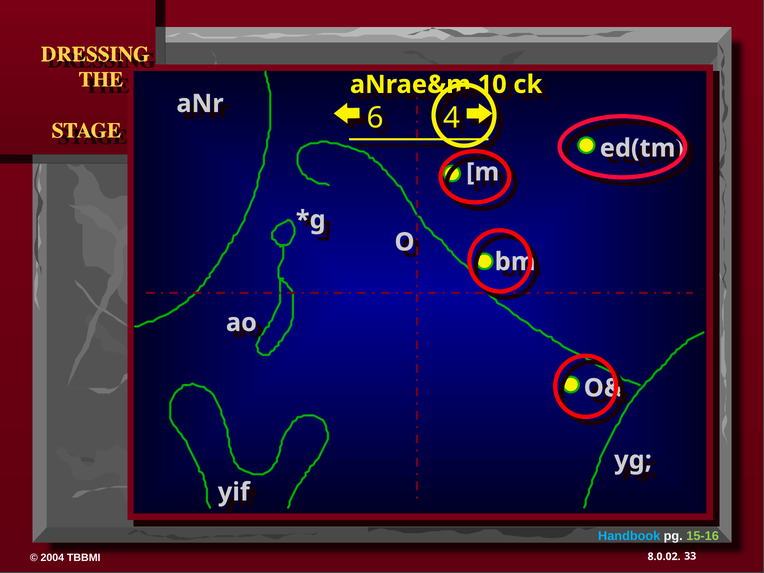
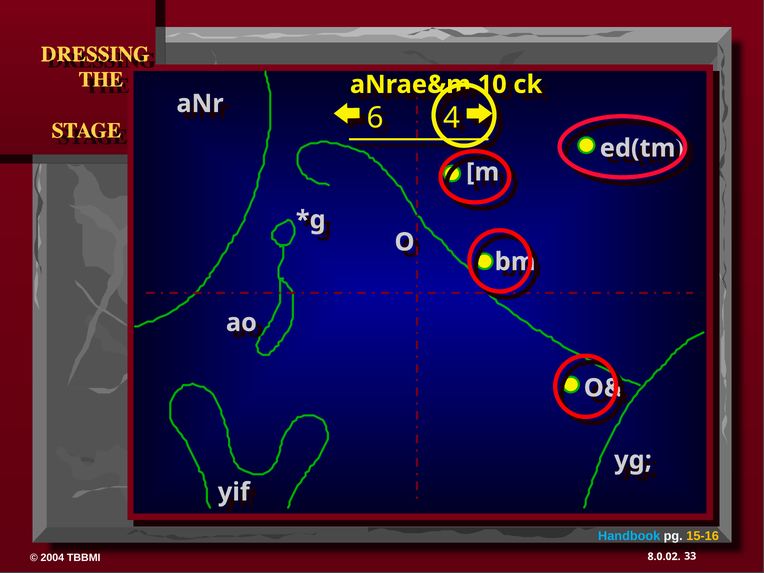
15-16 colour: light green -> yellow (703, 536)
